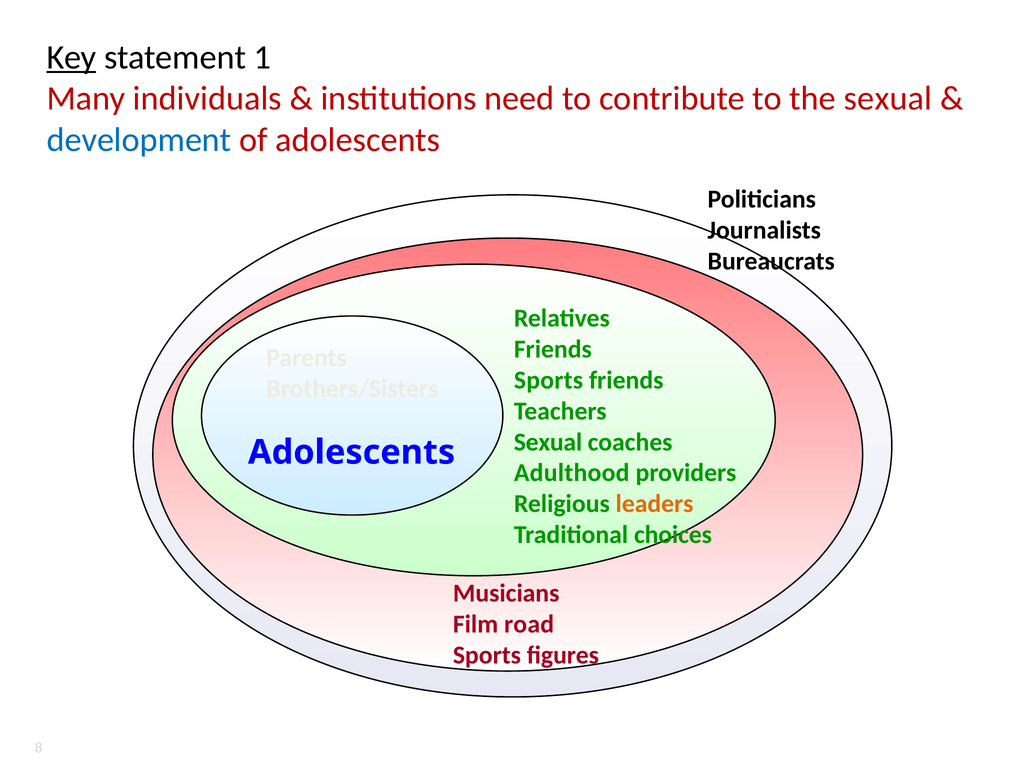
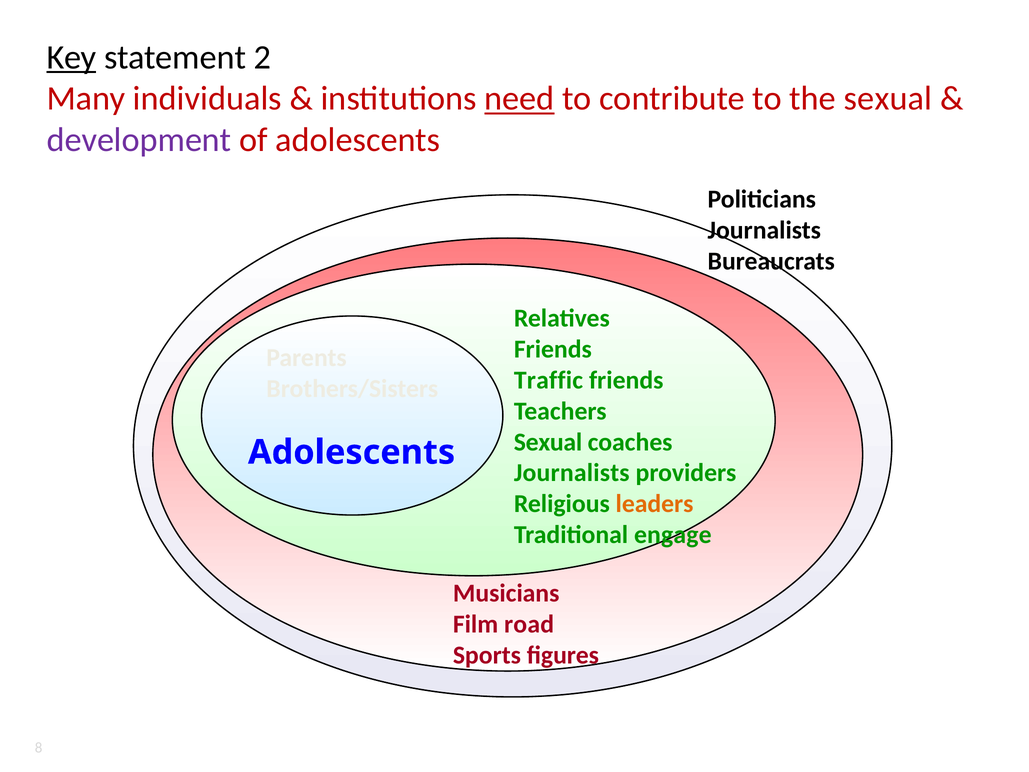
1: 1 -> 2 (262, 57)
need underline: none -> present (519, 99)
development colour: blue -> purple (139, 140)
Sports: Sports -> Traffic (548, 380)
Adulthood: Adulthood -> Journalists (572, 473)
choices: choices -> engage (673, 534)
